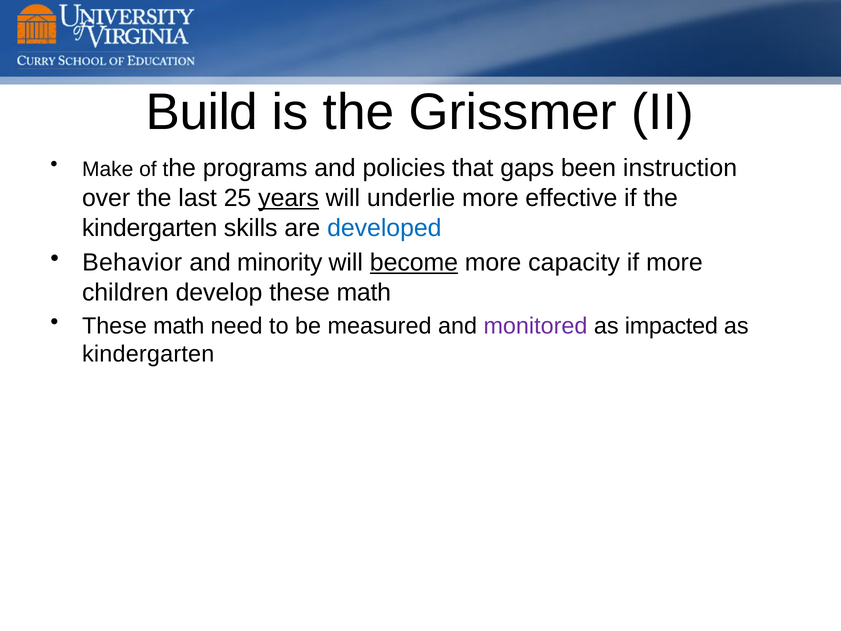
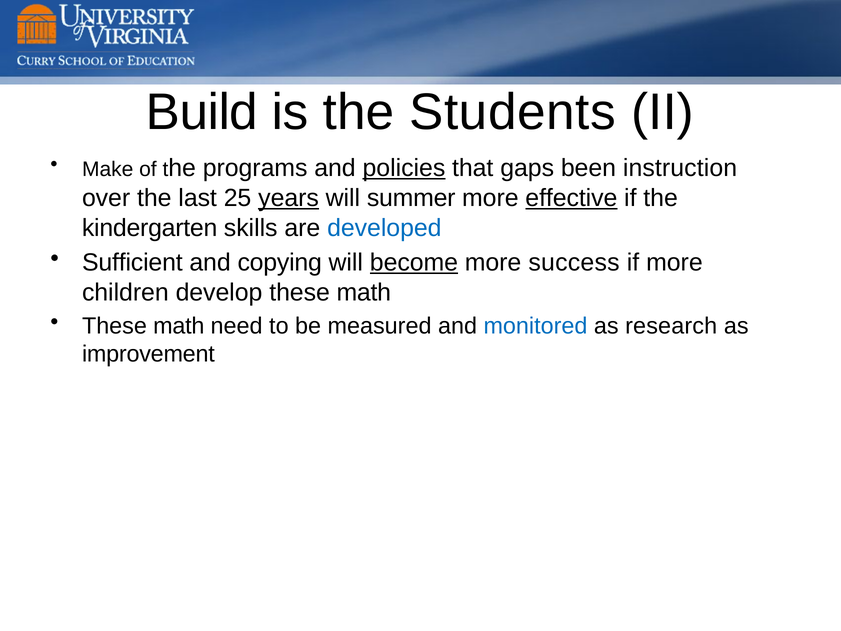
Grissmer: Grissmer -> Students (513, 112)
policies underline: none -> present (404, 168)
underlie: underlie -> summer (411, 198)
effective underline: none -> present (571, 198)
Behavior: Behavior -> Sufficient (132, 263)
minority: minority -> copying (280, 263)
capacity: capacity -> success (574, 263)
monitored colour: purple -> blue (535, 326)
impacted: impacted -> research (671, 326)
kindergarten: kindergarten -> improvement (148, 354)
